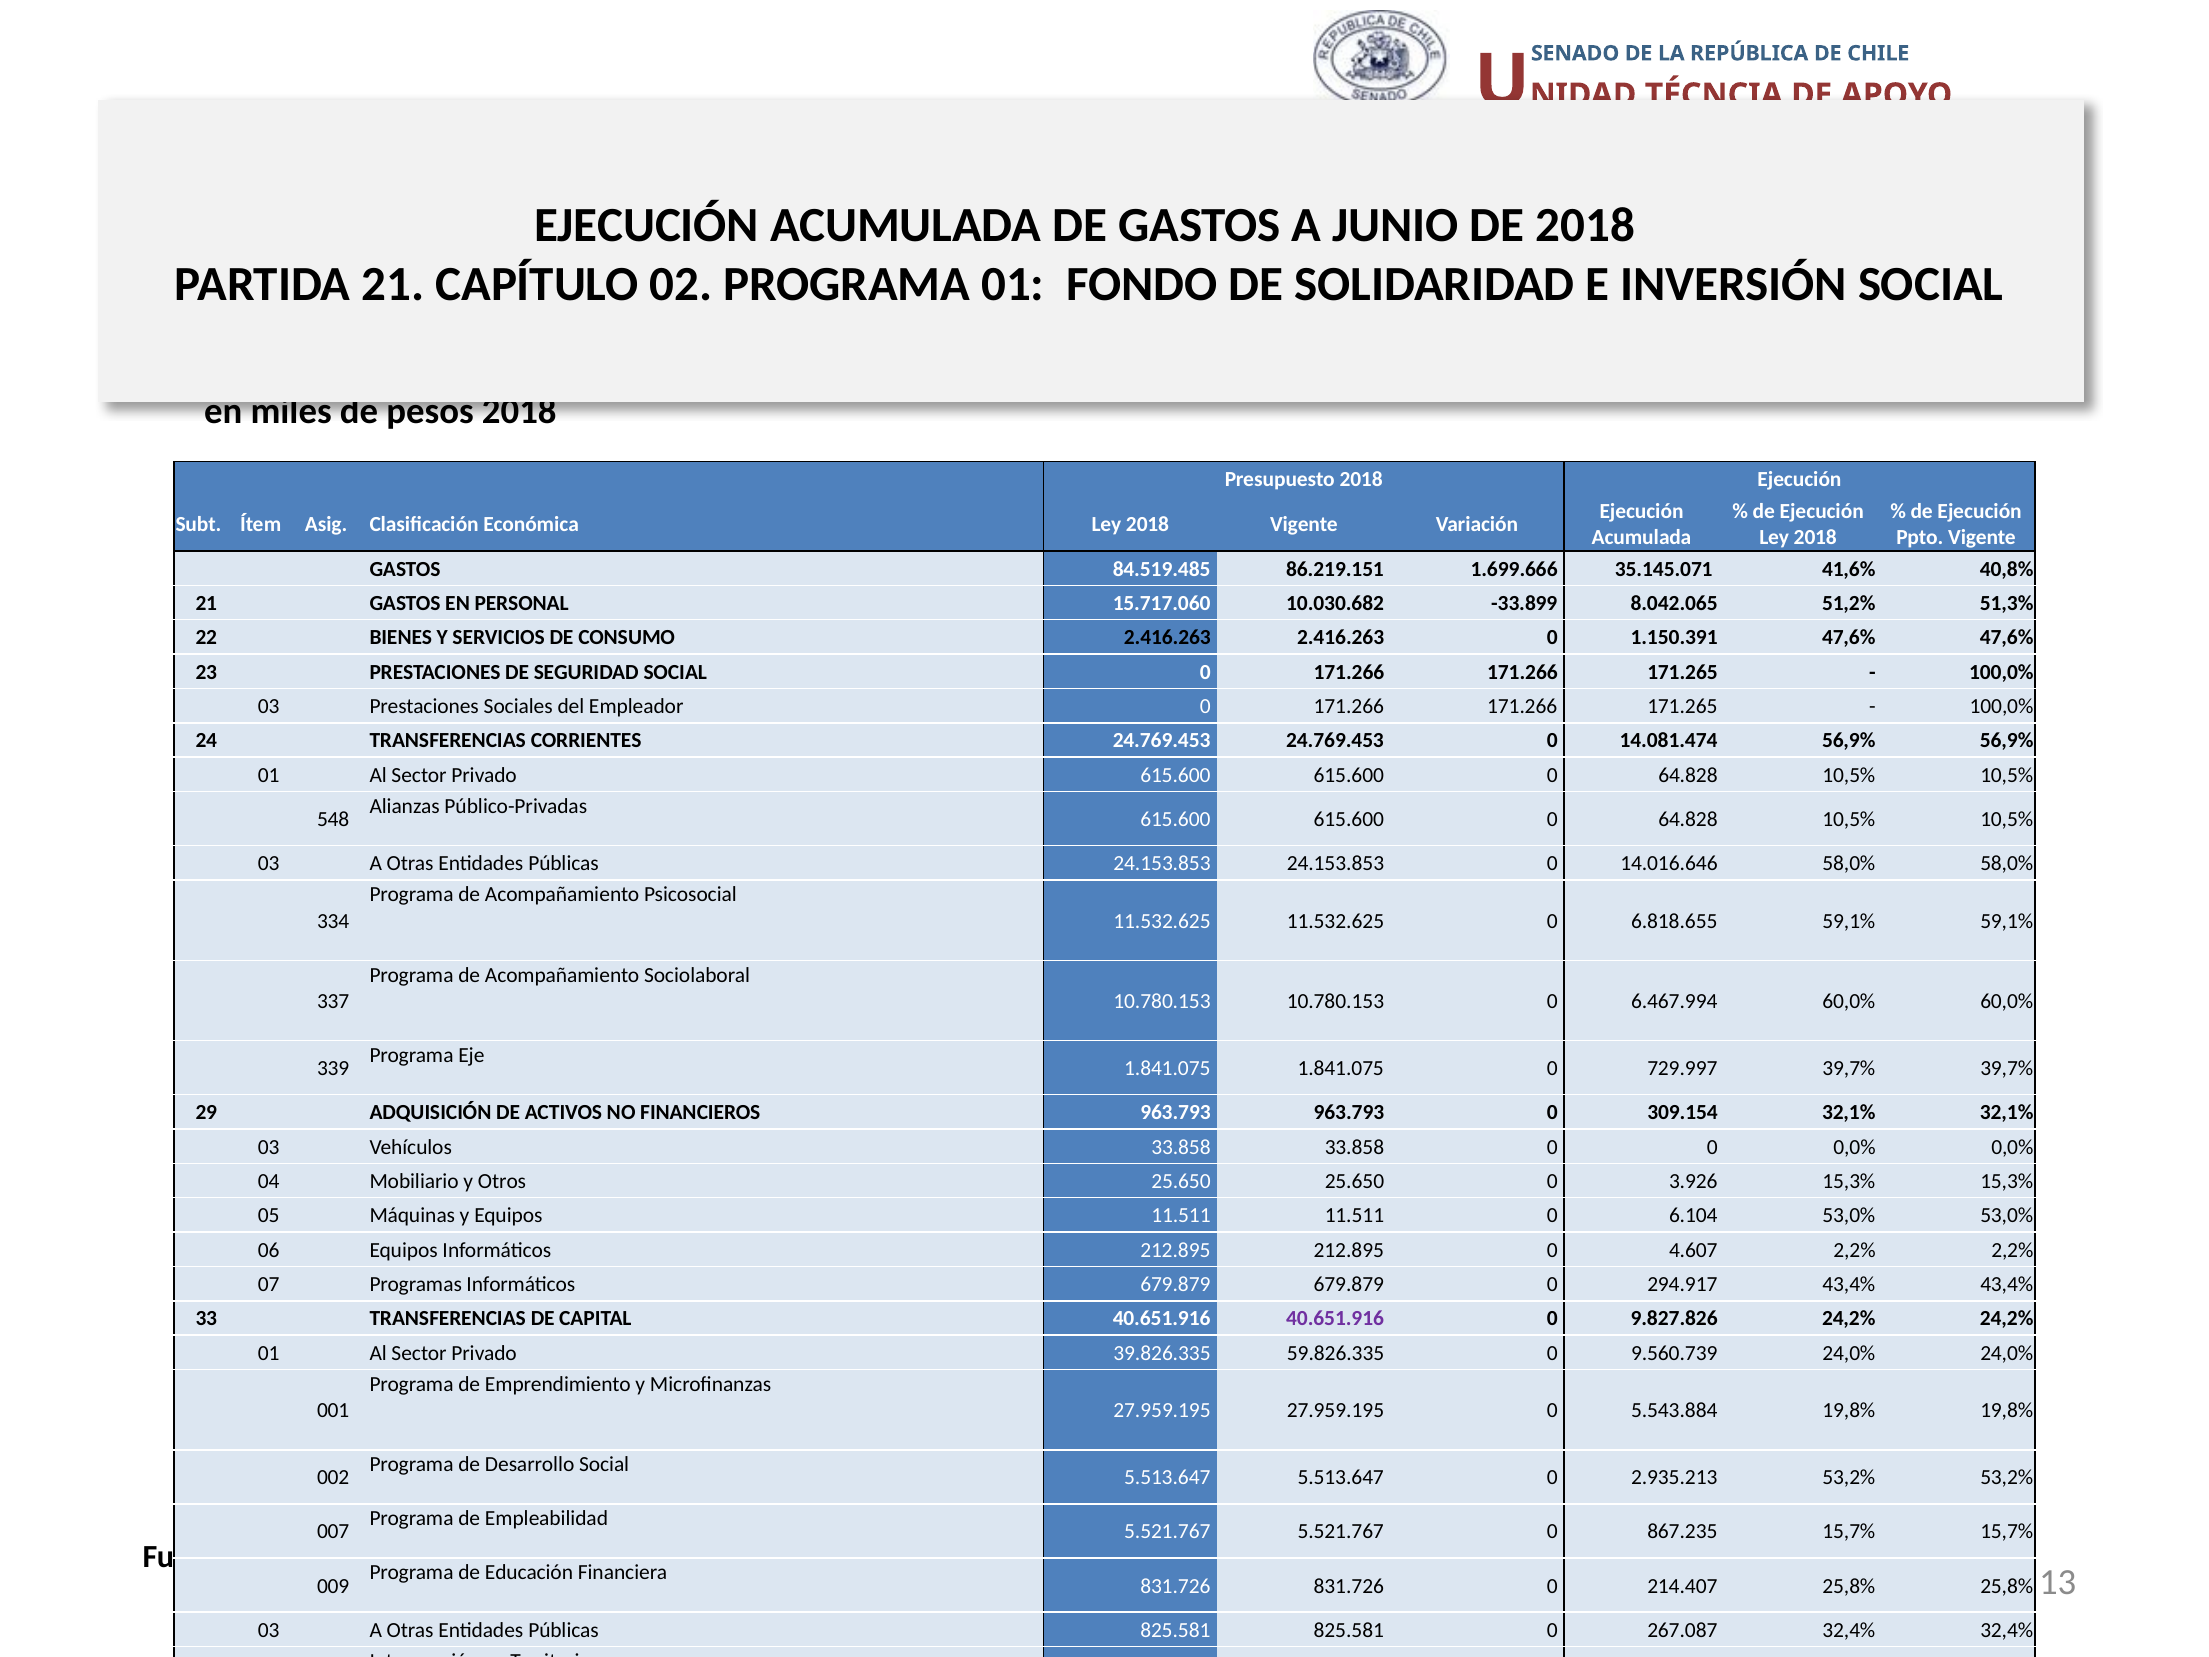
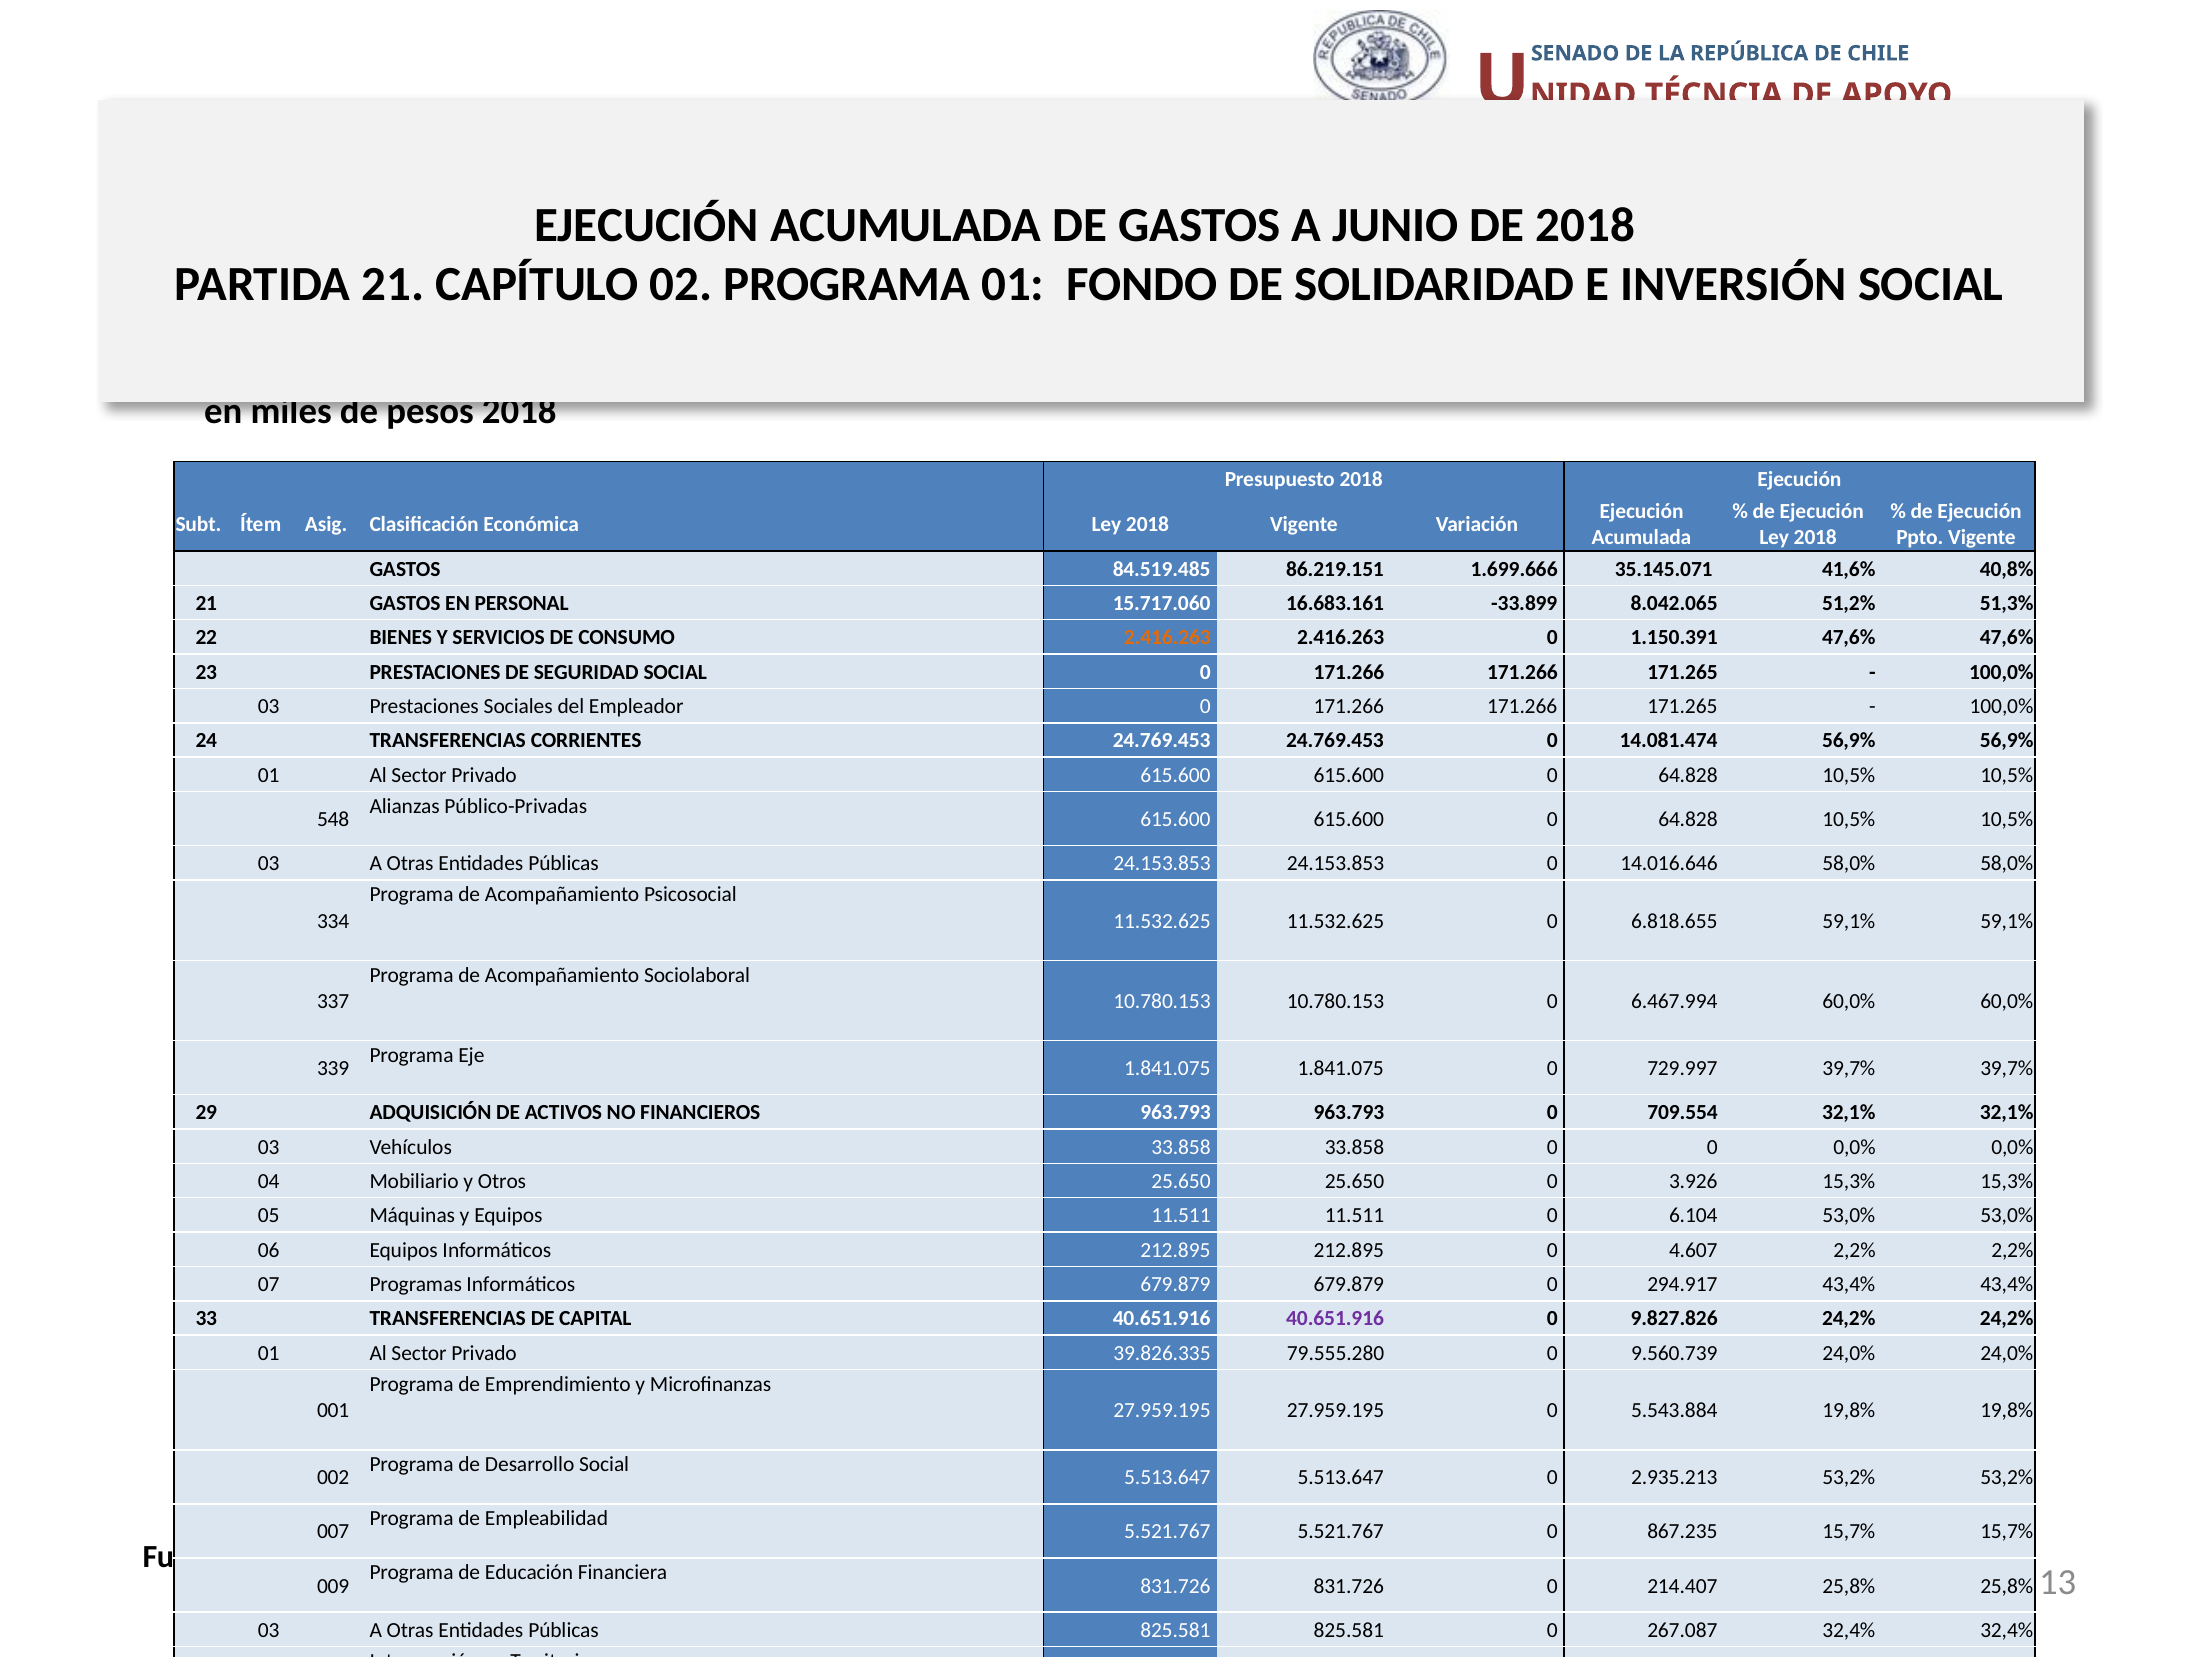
10.030.682: 10.030.682 -> 16.683.161 (1335, 603)
2.416.263 colour: black -> orange (1167, 638)
309.154: 309.154 -> 709.554 (1683, 1113)
59.826.335: 59.826.335 -> 79.555.280 (1336, 1353)
